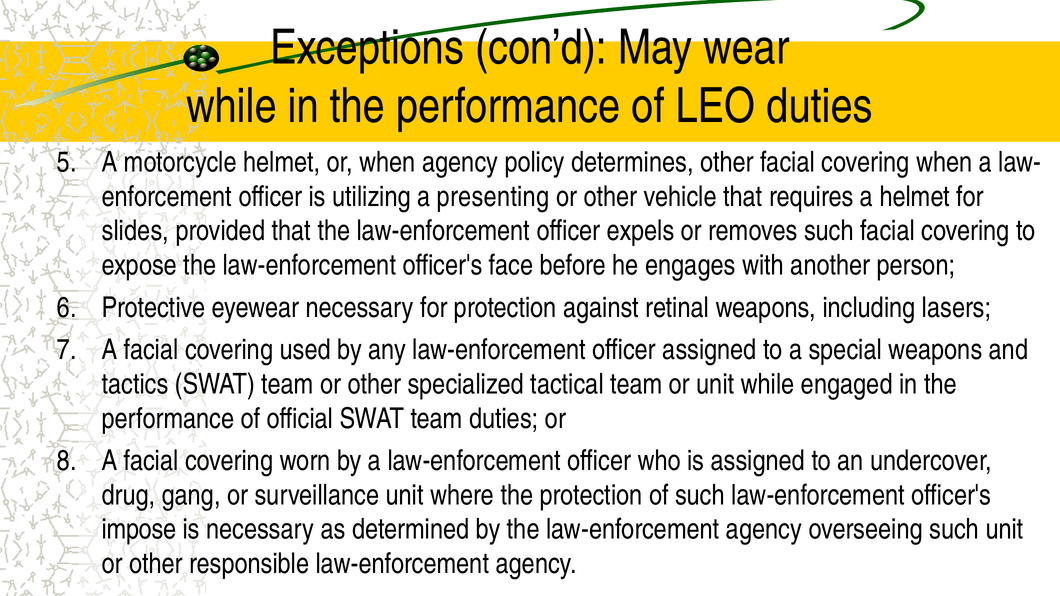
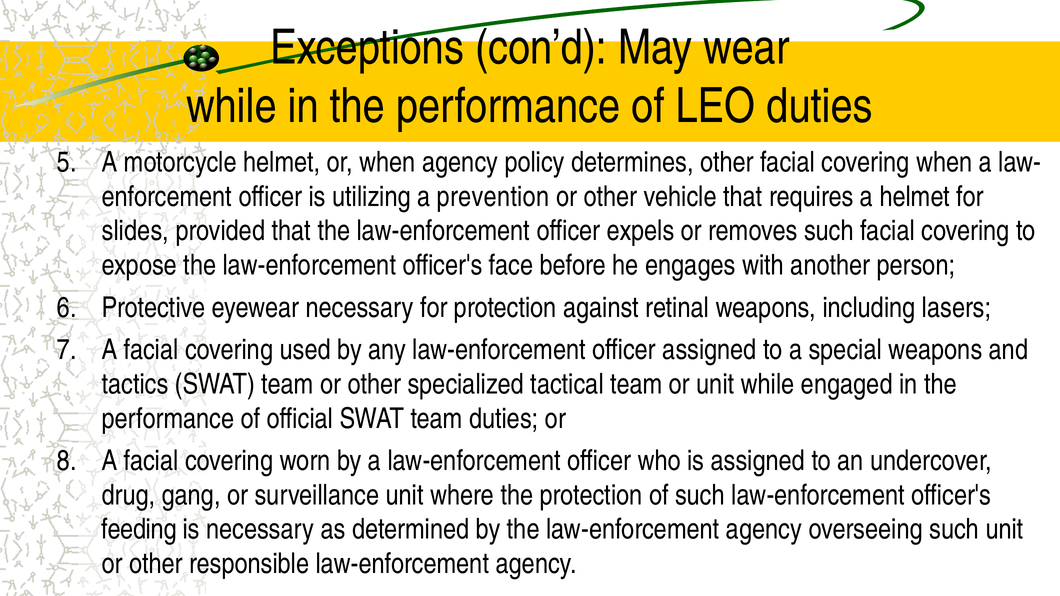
presenting: presenting -> prevention (493, 197)
impose: impose -> feeding (139, 530)
